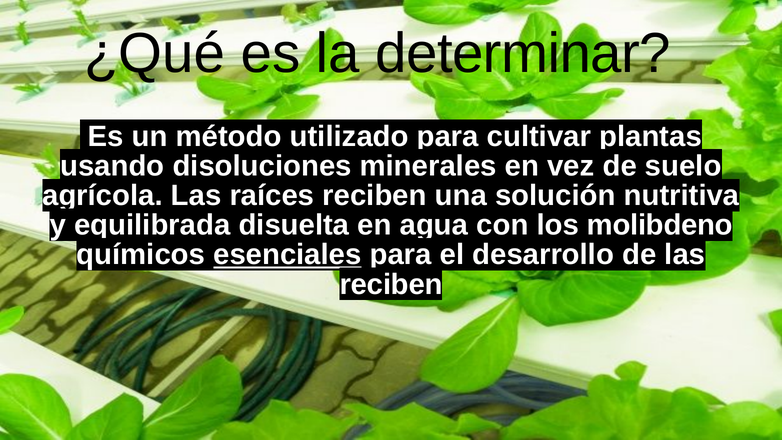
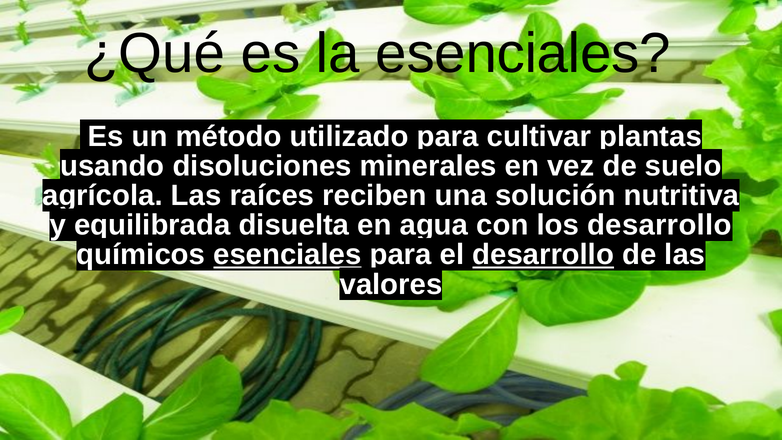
la determinar: determinar -> esenciales (523, 54)
molibdeno: molibdeno -> desarrollo (659, 225)
desarrollo underline: none -> present (543, 255)
reciben: reciben -> valores (391, 284)
